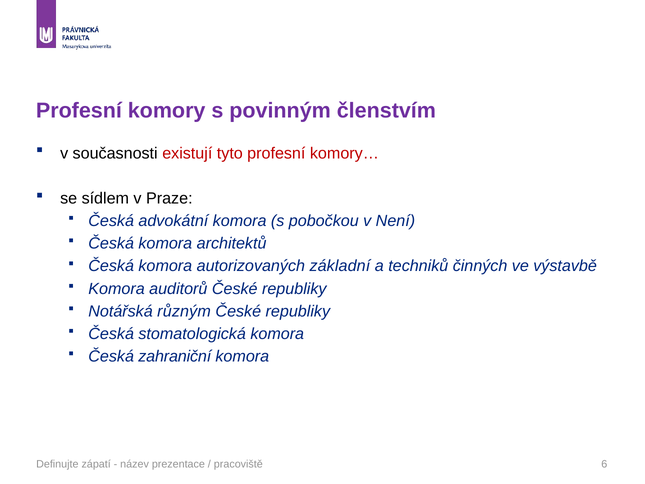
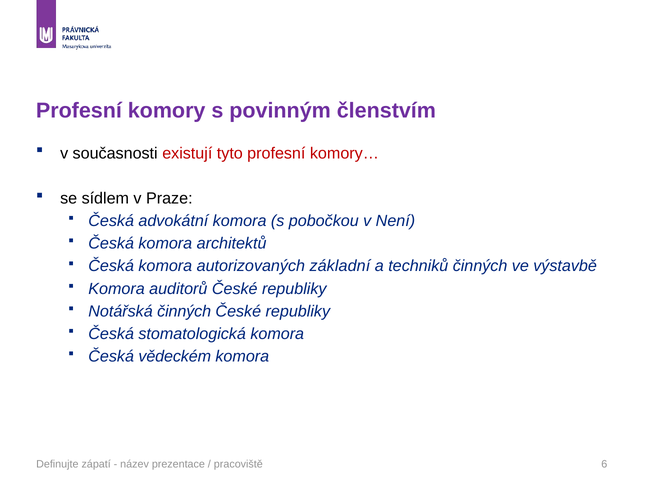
Notářská různým: různým -> činných (184, 311)
zahraniční: zahraniční -> vědeckém (175, 356)
